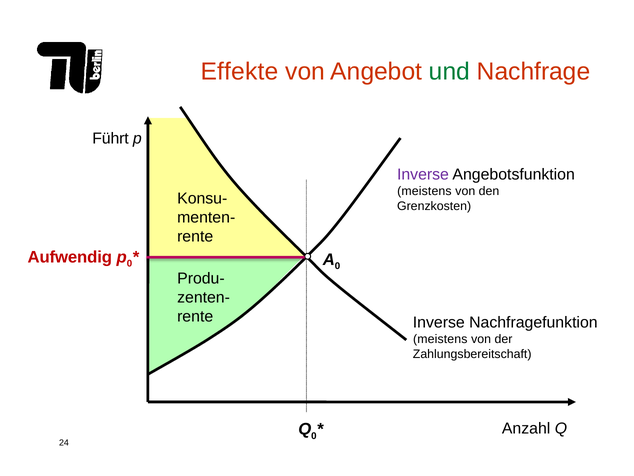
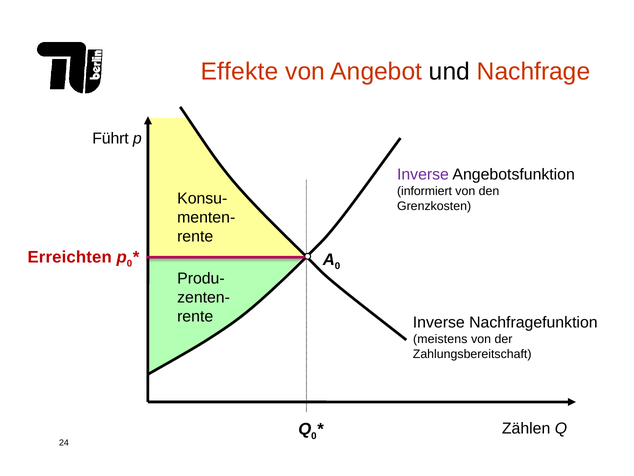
und colour: green -> black (450, 72)
meistens: meistens -> informiert (425, 191)
Aufwendig: Aufwendig -> Erreichten (70, 257)
Anzahl: Anzahl -> Zählen (526, 428)
